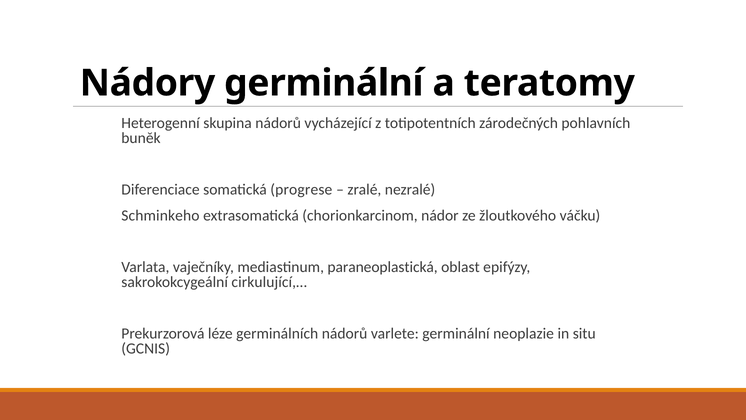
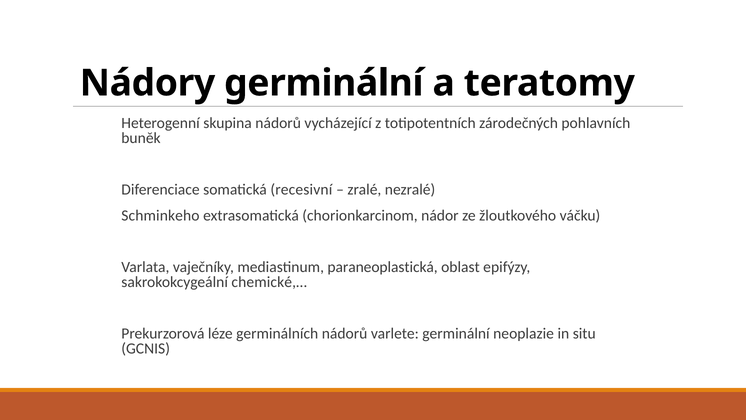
progrese: progrese -> recesivní (301, 190)
cirkulující,…: cirkulující,… -> chemické,… (269, 282)
